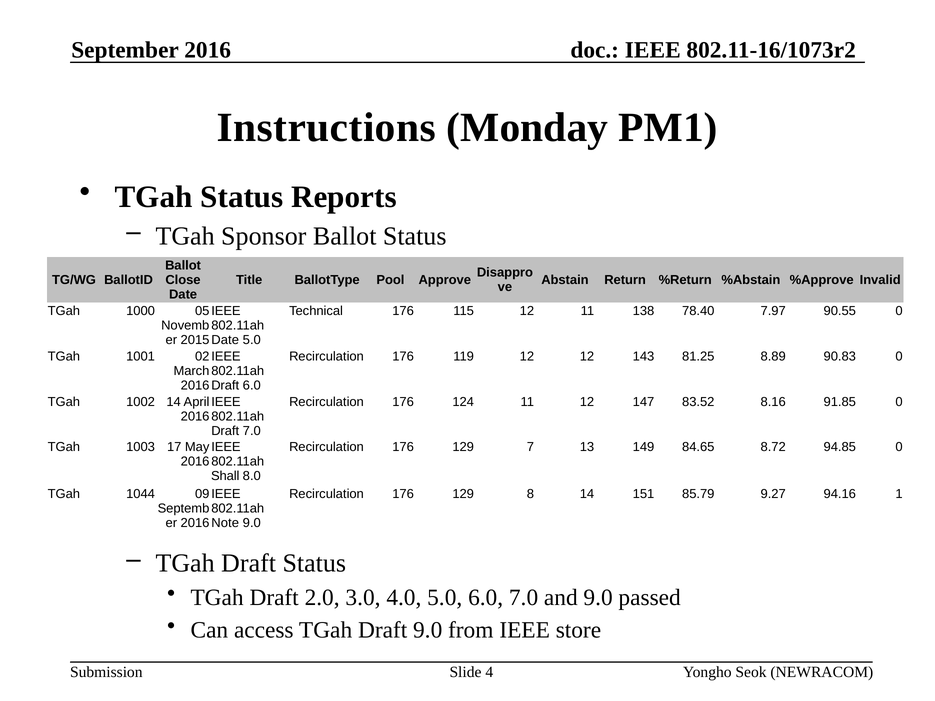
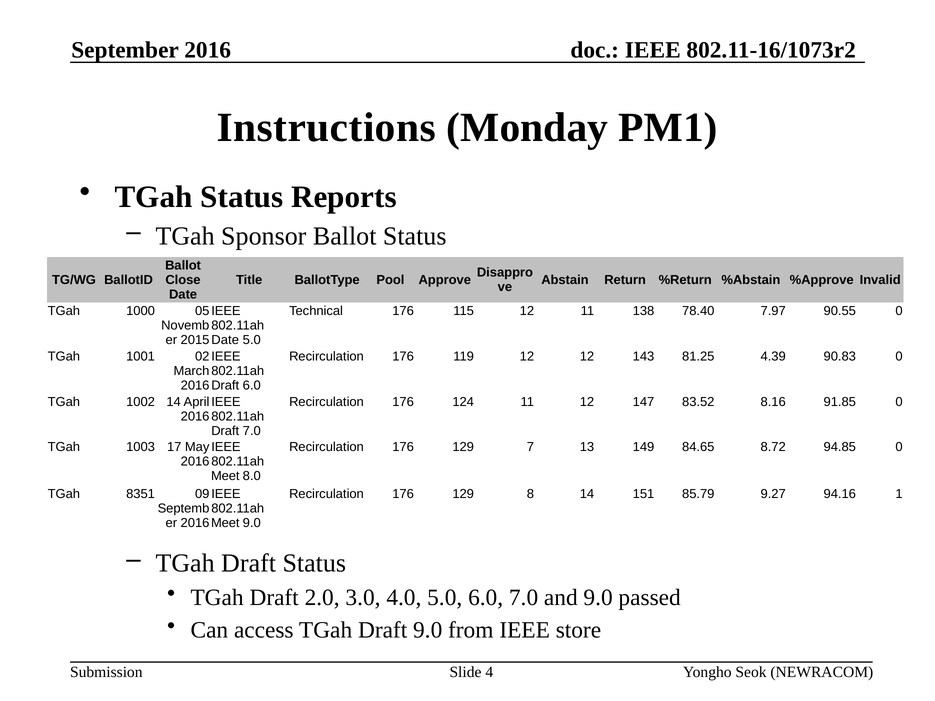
8.89: 8.89 -> 4.39 (773, 356)
Shall: Shall -> Meet (225, 476)
1044: 1044 -> 8351 (141, 494)
Note: Note -> Meet (225, 523)
